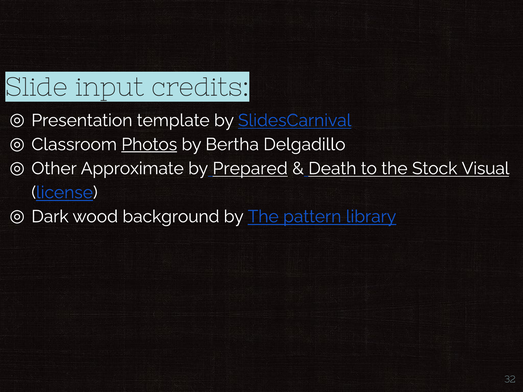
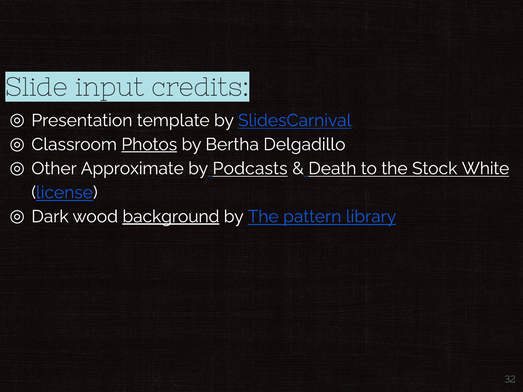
Prepared: Prepared -> Podcasts (250, 169)
Visual: Visual -> White (486, 169)
background underline: none -> present (171, 217)
